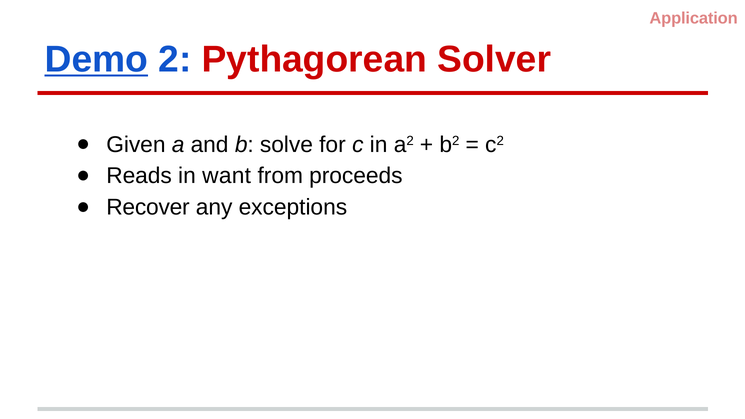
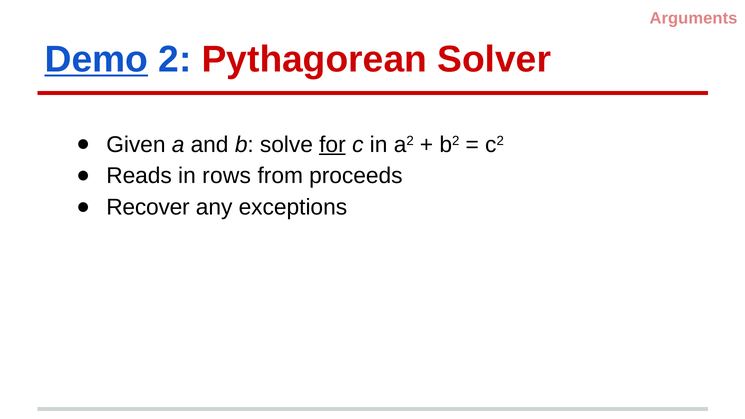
Application: Application -> Arguments (693, 19)
for underline: none -> present (332, 145)
want: want -> rows (227, 176)
